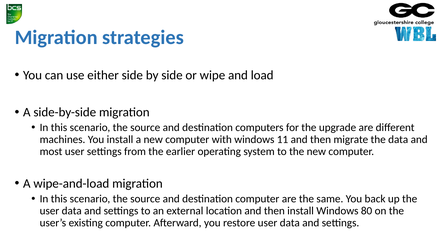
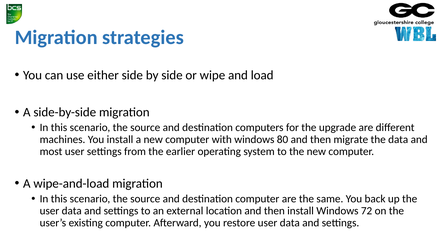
11: 11 -> 80 (283, 139)
80: 80 -> 72 (367, 211)
